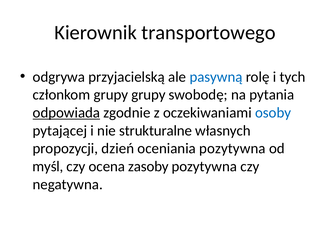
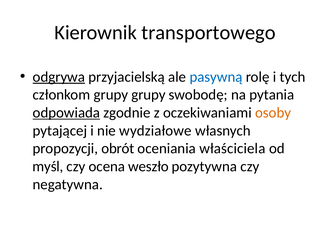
odgrywa underline: none -> present (59, 77)
osoby colour: blue -> orange (273, 112)
strukturalne: strukturalne -> wydziałowe (155, 130)
dzień: dzień -> obrót (118, 148)
oceniania pozytywna: pozytywna -> właściciela (232, 148)
zasoby: zasoby -> weszło (148, 166)
